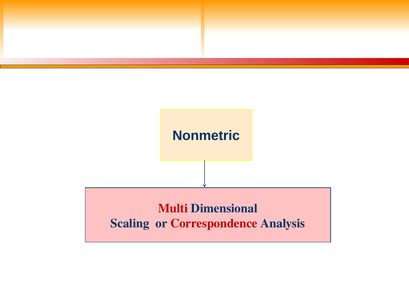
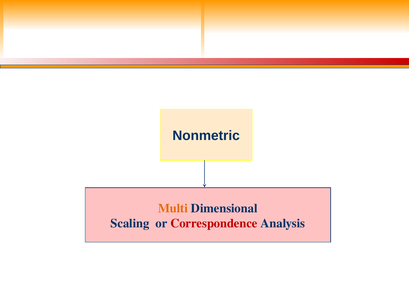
Multi colour: red -> orange (173, 208)
